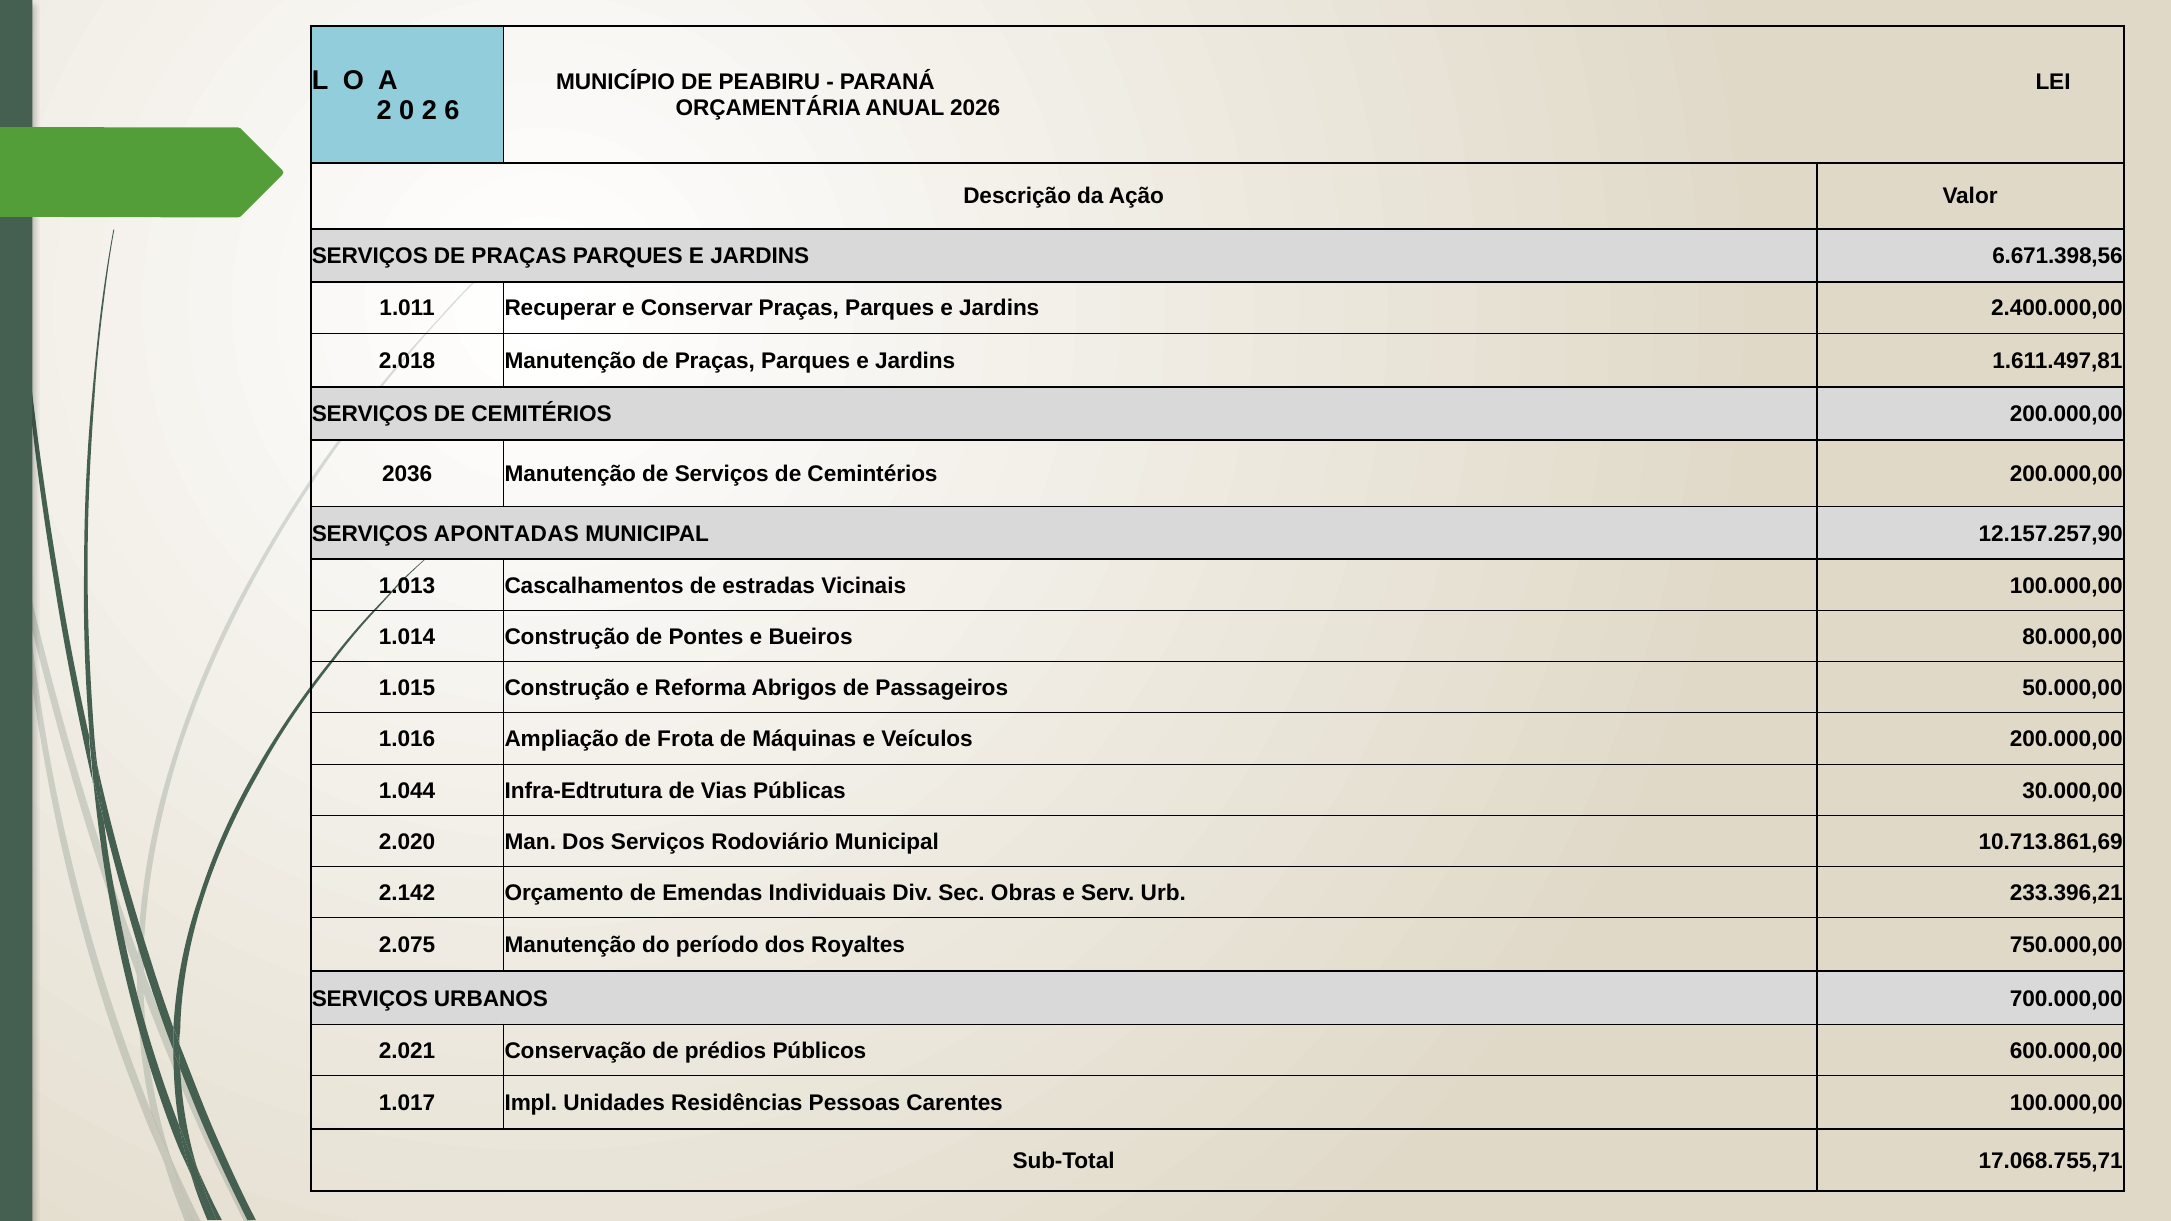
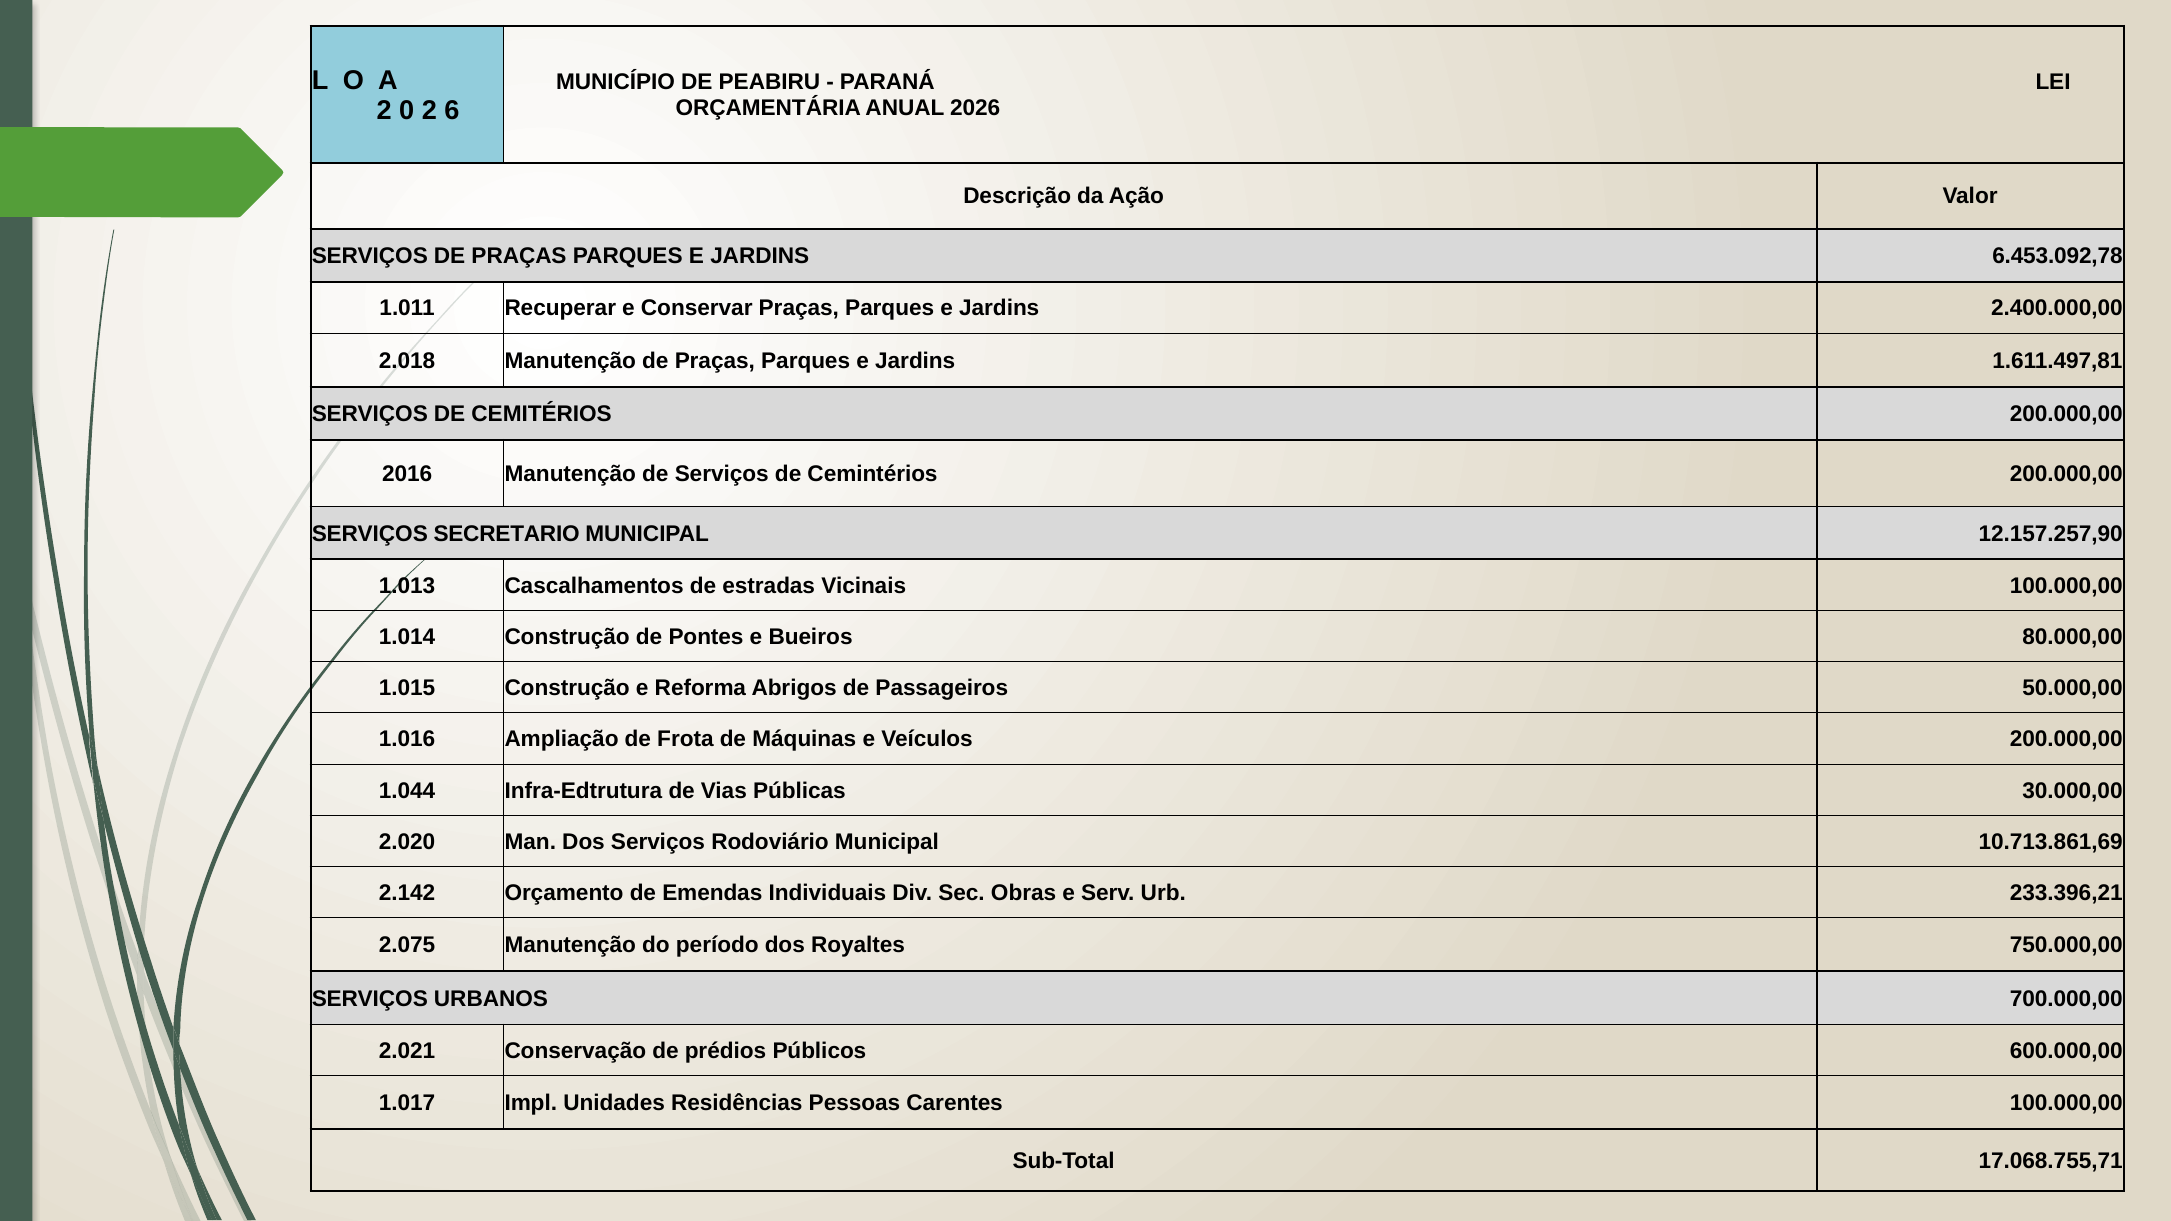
6.671.398,56: 6.671.398,56 -> 6.453.092,78 (2057, 256)
2036: 2036 -> 2016 (407, 474)
APONTADAS: APONTADAS -> SECRETARIO (507, 534)
